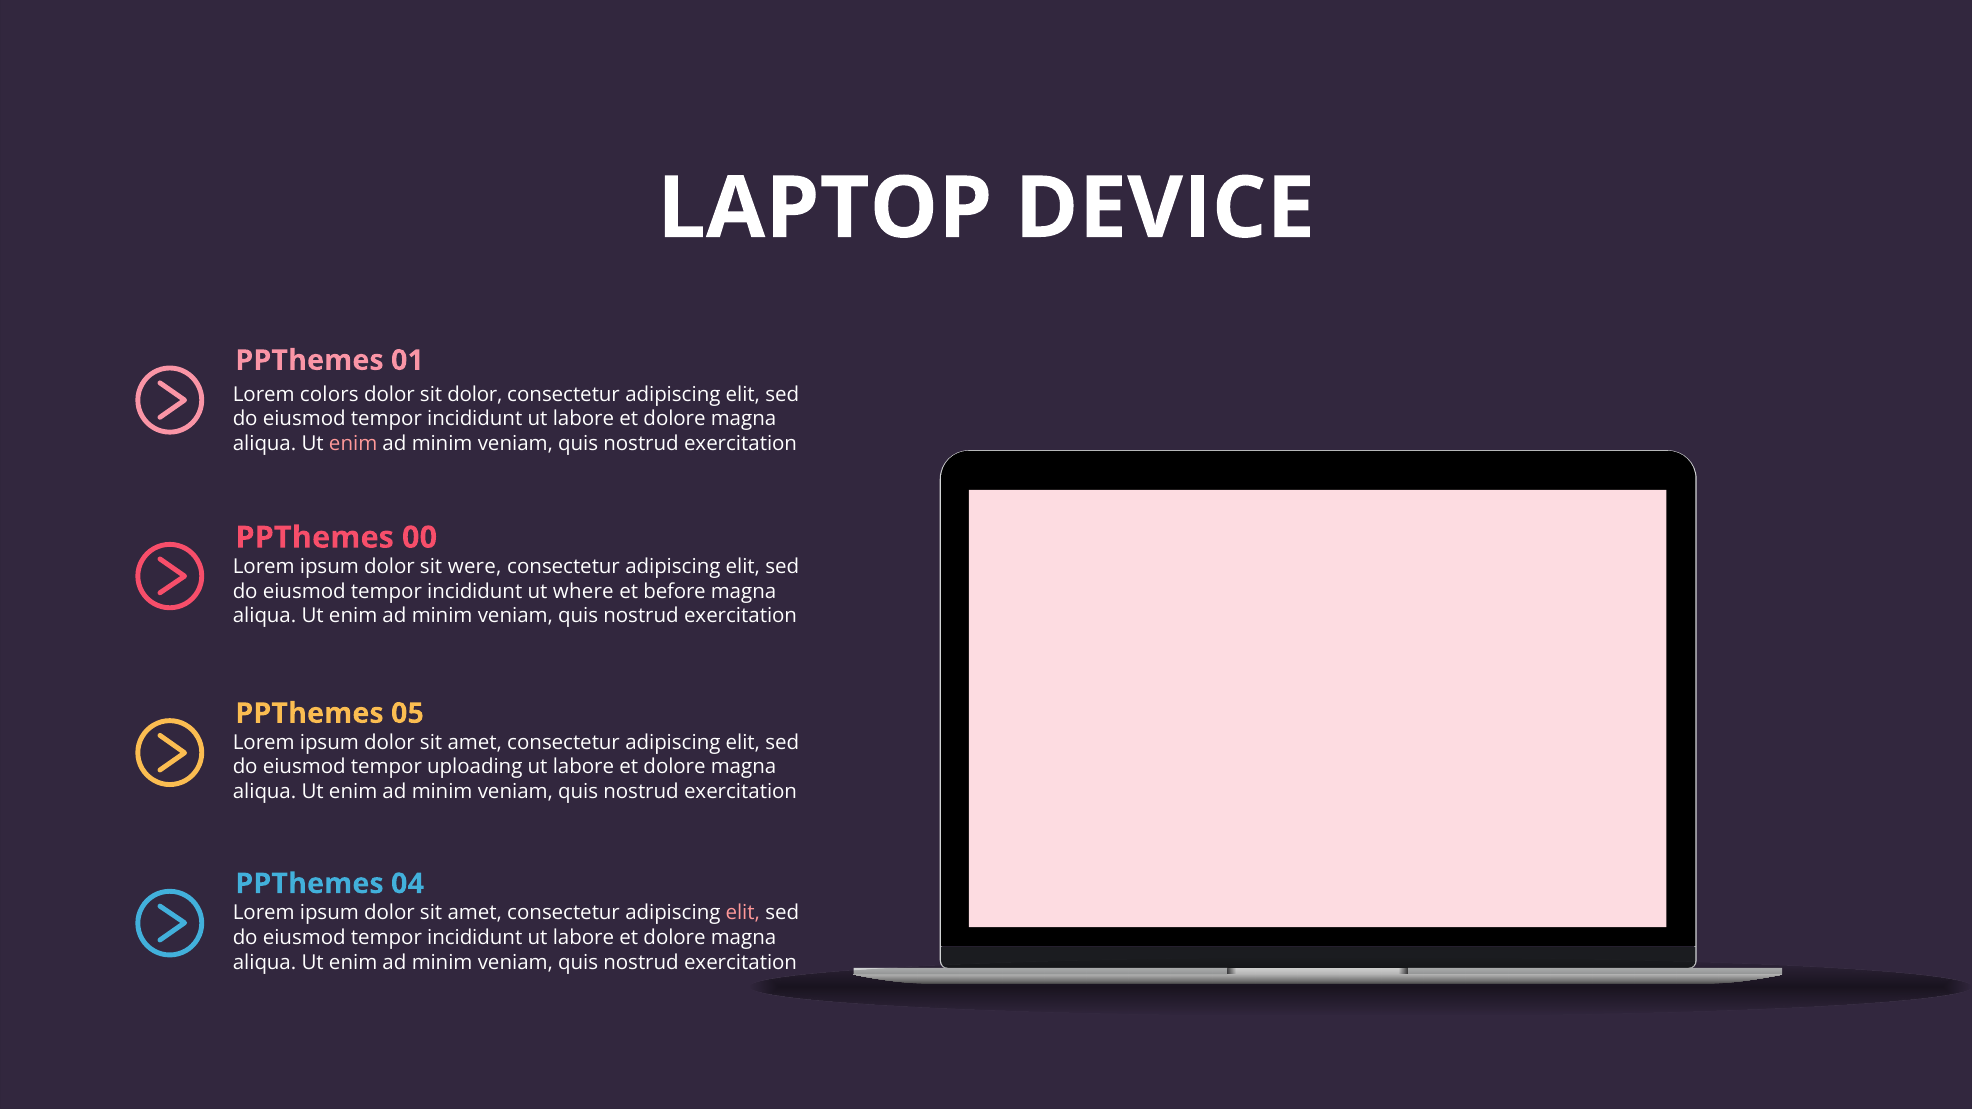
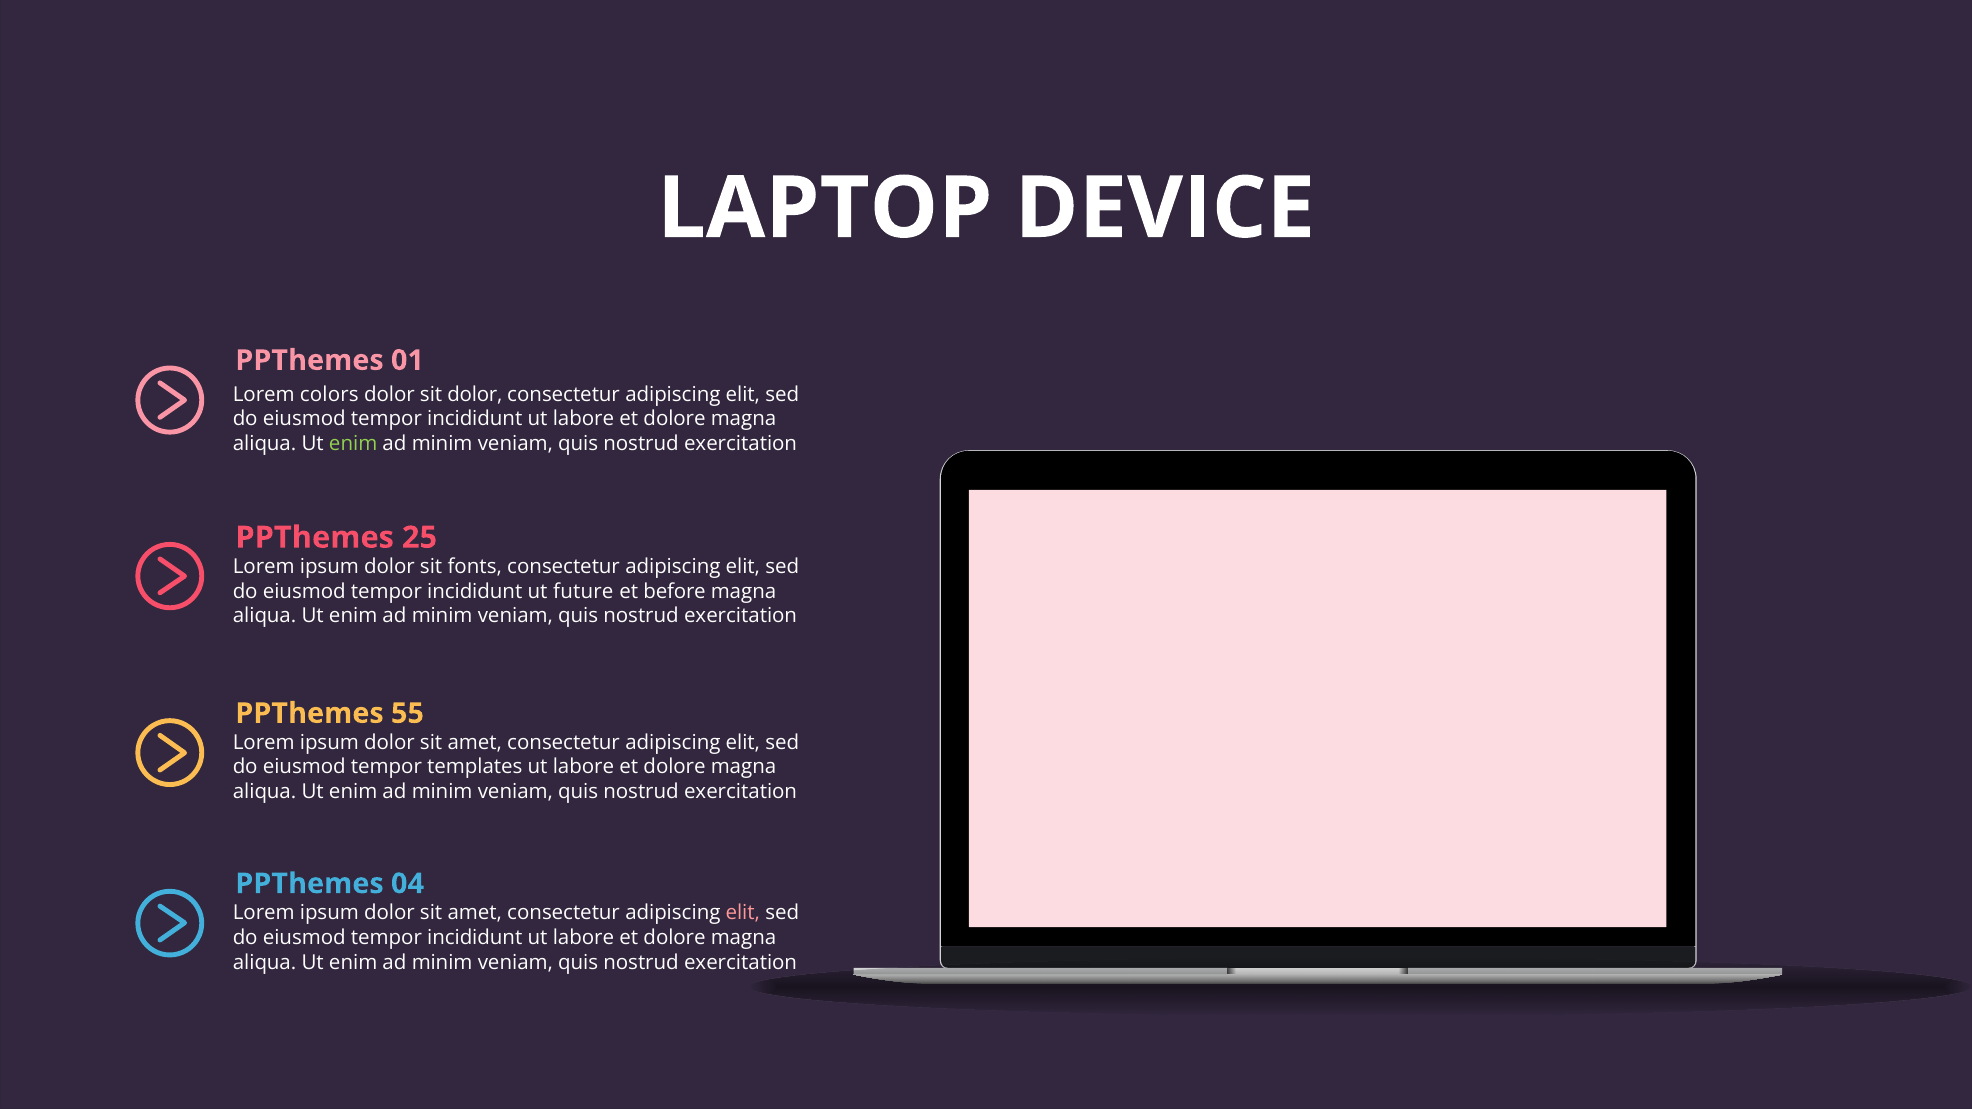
enim colour: pink -> light green (353, 444)
00: 00 -> 25 (420, 538)
were: were -> fonts (475, 567)
where: where -> future (583, 591)
05: 05 -> 55 (407, 713)
uploading: uploading -> templates (475, 767)
